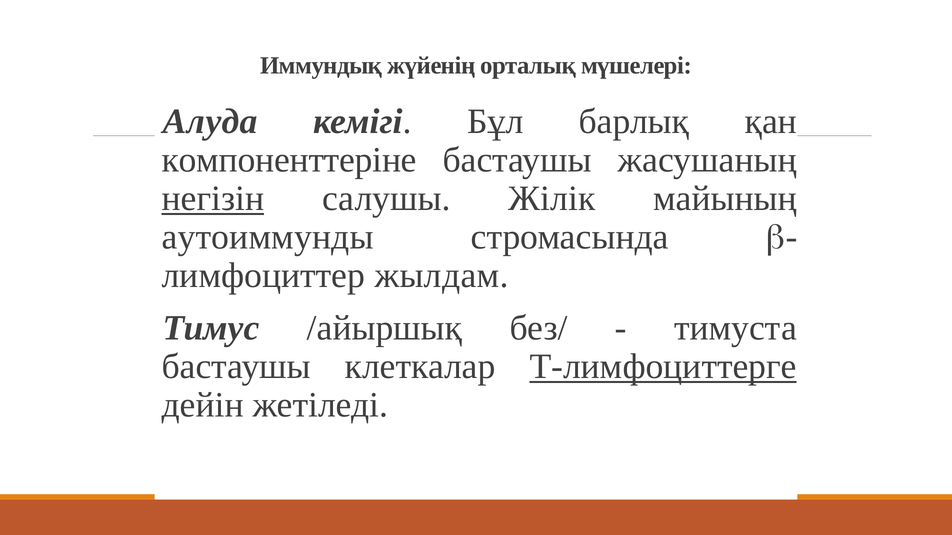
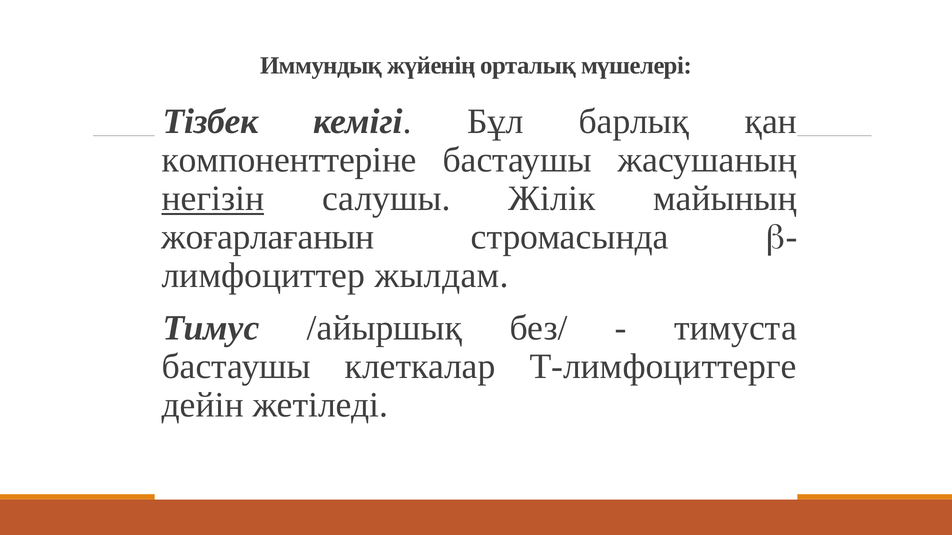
Алуда: Алуда -> Тізбек (210, 122)
аутоиммунды: аутоиммунды -> жоғарлағанын (268, 237)
Т-лимфоциттерге underline: present -> none (663, 367)
